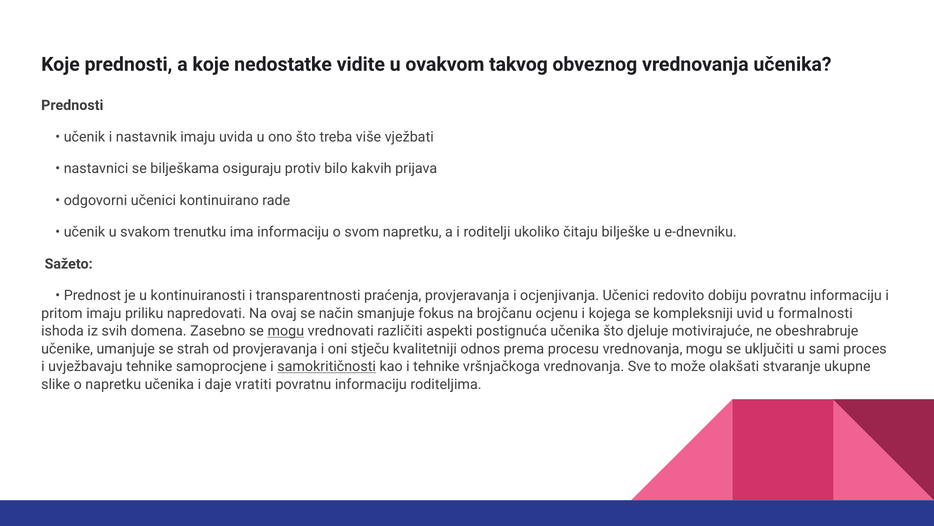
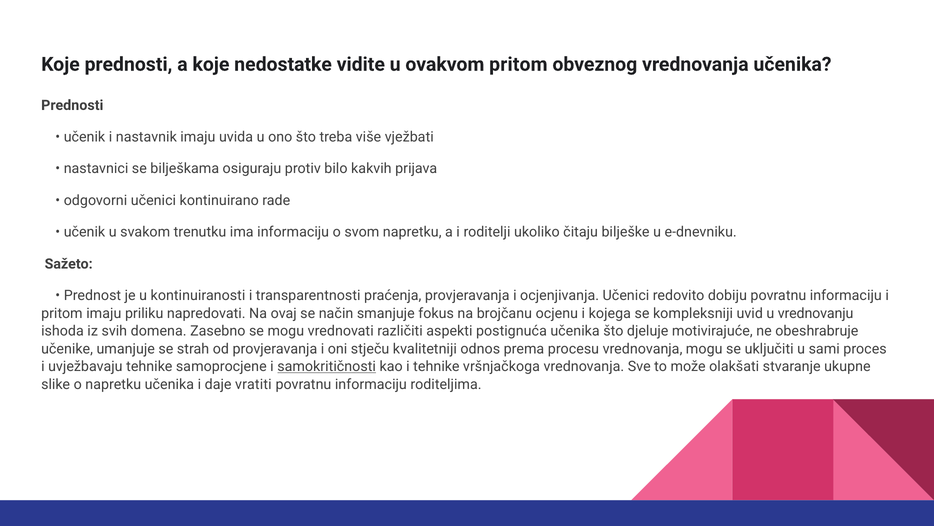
ovakvom takvog: takvog -> pritom (518, 64)
formalnosti: formalnosti -> vrednovanju (816, 313)
mogu underline: present -> none (286, 331)
